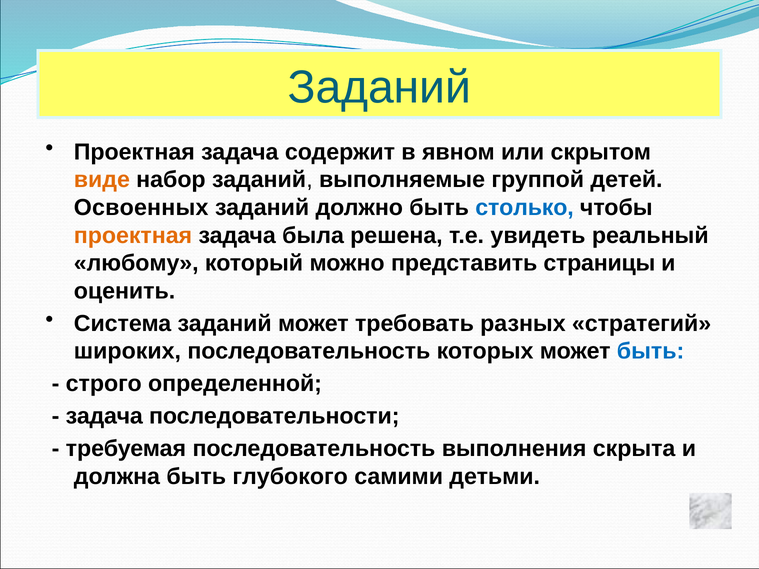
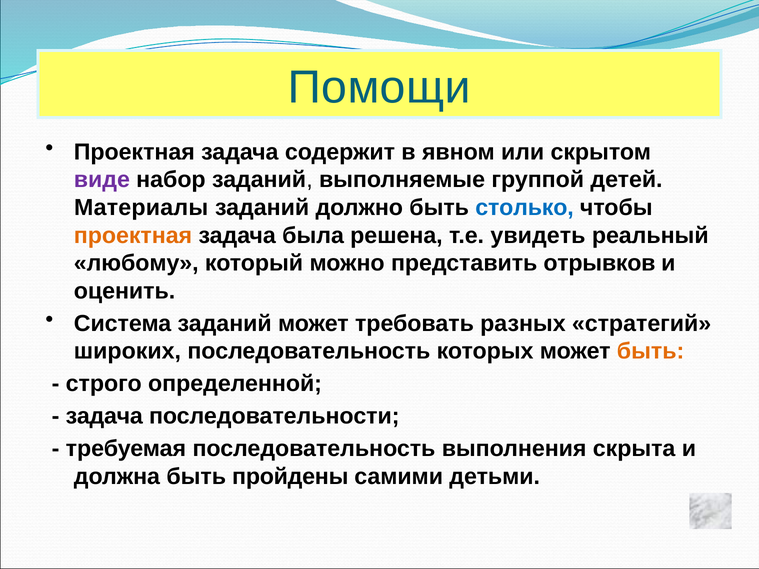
Заданий: Заданий -> Помощи (379, 87)
виде colour: orange -> purple (102, 180)
Освоенных: Освоенных -> Материалы (141, 208)
страницы: страницы -> отрывков (599, 263)
быть colour: blue -> orange (651, 351)
глубокого: глубокого -> пройдены (290, 477)
